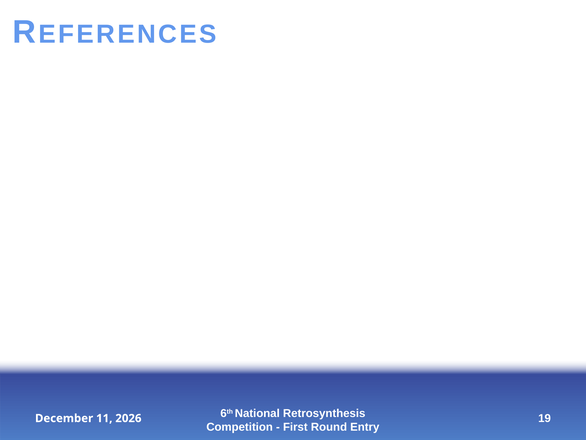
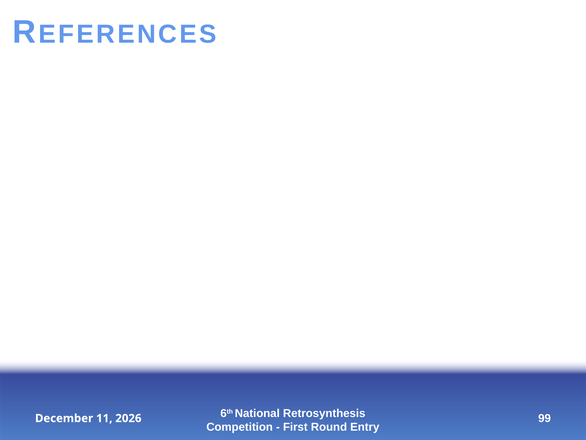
19: 19 -> 99 (545, 418)
